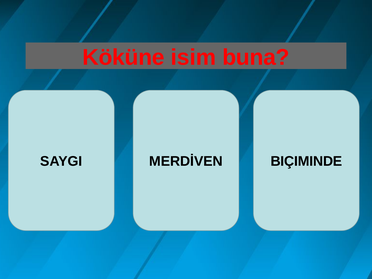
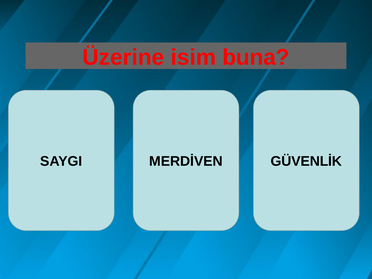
Köküne: Köküne -> Üzerine (123, 57)
BIÇIMINDE: BIÇIMINDE -> GÜVENLİK (306, 161)
